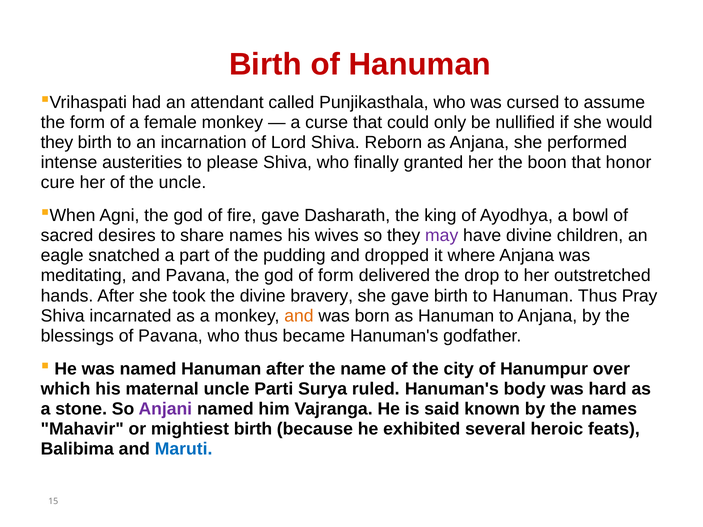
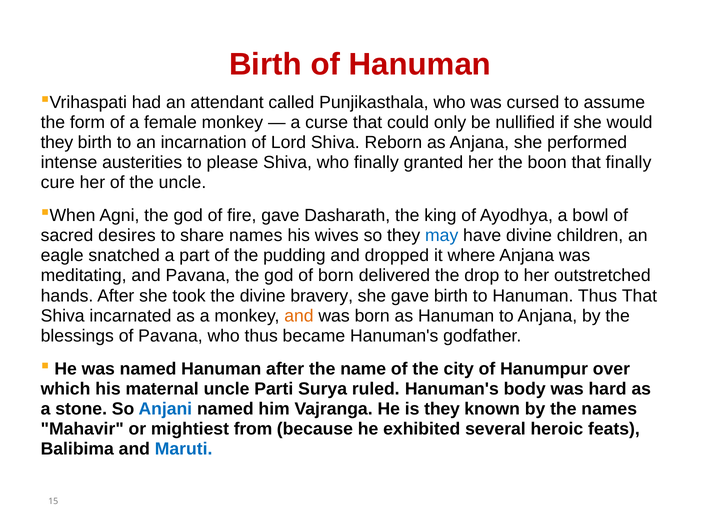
that honor: honor -> finally (629, 162)
may colour: purple -> blue (442, 236)
of form: form -> born (336, 276)
Thus Pray: Pray -> That (639, 296)
Anjani colour: purple -> blue (165, 409)
is said: said -> they (442, 409)
mightiest birth: birth -> from (253, 429)
